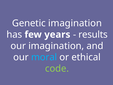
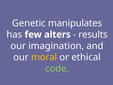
Genetic imagination: imagination -> manipulates (75, 23)
years: years -> alters (57, 34)
moral colour: light blue -> yellow (44, 57)
